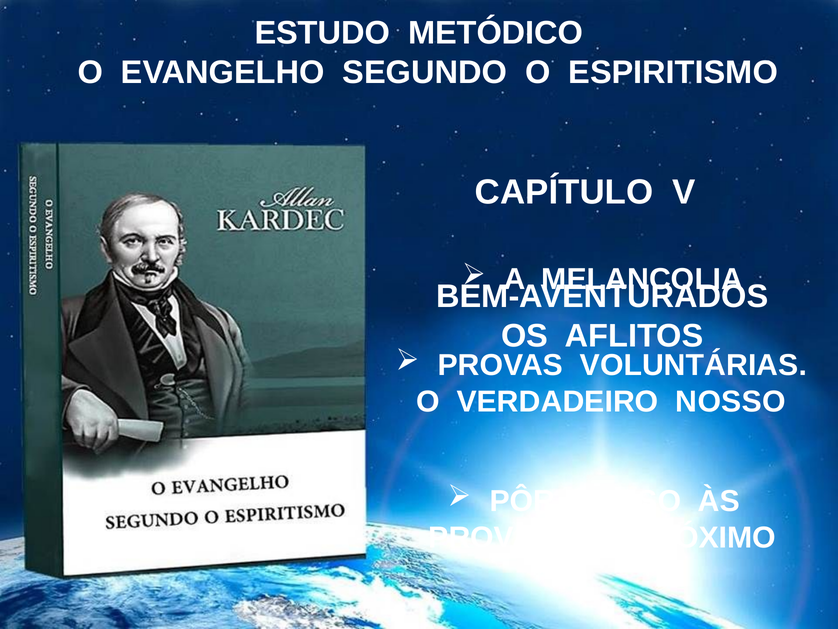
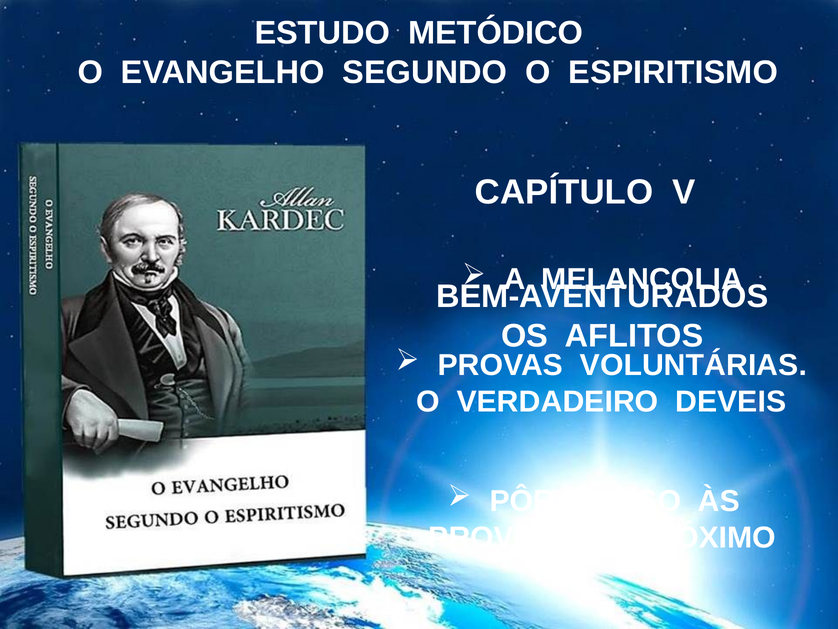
VERDADEIRO NOSSO: NOSSO -> DEVEIS (731, 401)
